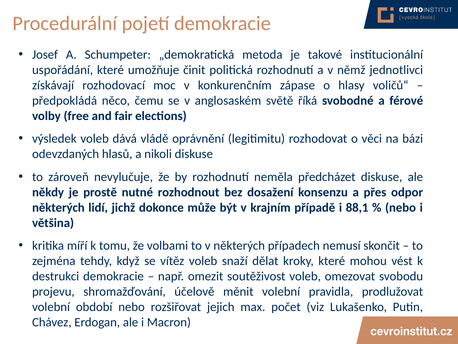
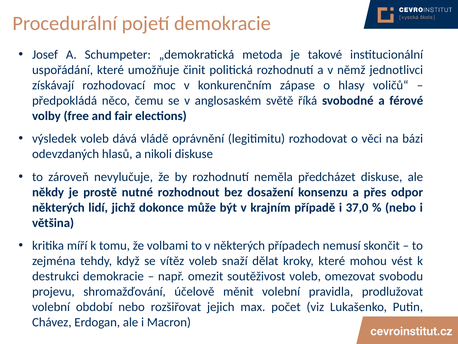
88,1: 88,1 -> 37,0 (357, 207)
